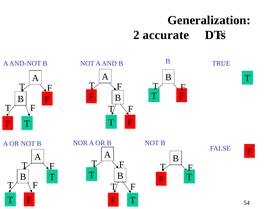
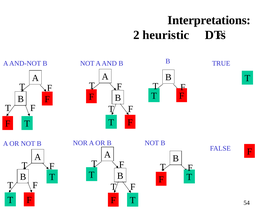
Generalization: Generalization -> Interpretations (209, 20)
accurate: accurate -> heuristic (166, 35)
